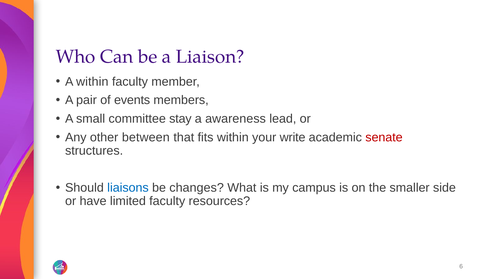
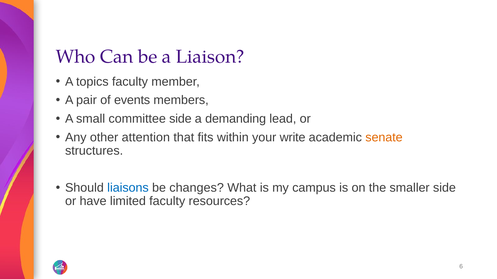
A within: within -> topics (92, 82)
committee stay: stay -> side (180, 119)
awareness: awareness -> demanding (236, 119)
between: between -> attention (146, 138)
senate colour: red -> orange (384, 138)
